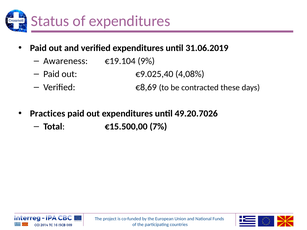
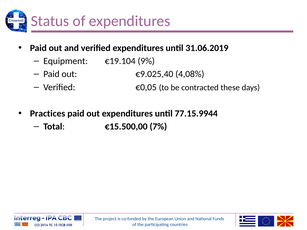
Awareness: Awareness -> Equipment (66, 61)
€8,69: €8,69 -> €0,05 (146, 87)
49.20.7026: 49.20.7026 -> 77.15.9944 (196, 114)
